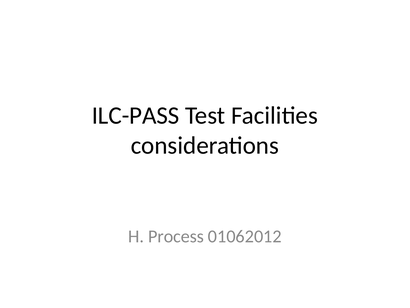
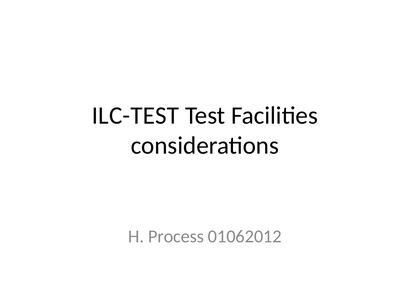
ILC-PASS: ILC-PASS -> ILC-TEST (135, 115)
